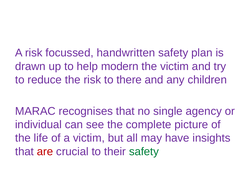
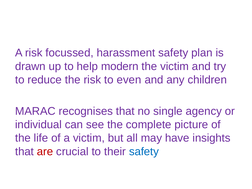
handwritten: handwritten -> harassment (126, 53)
there: there -> even (129, 80)
safety colour: green -> blue (144, 152)
